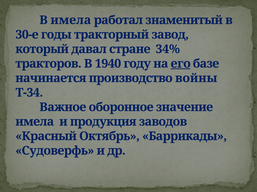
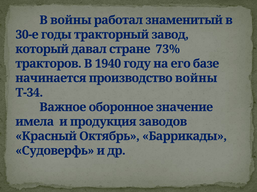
В имела: имела -> войны (71, 20)
34%: 34% -> 73% (168, 49)
его underline: present -> none (181, 64)
